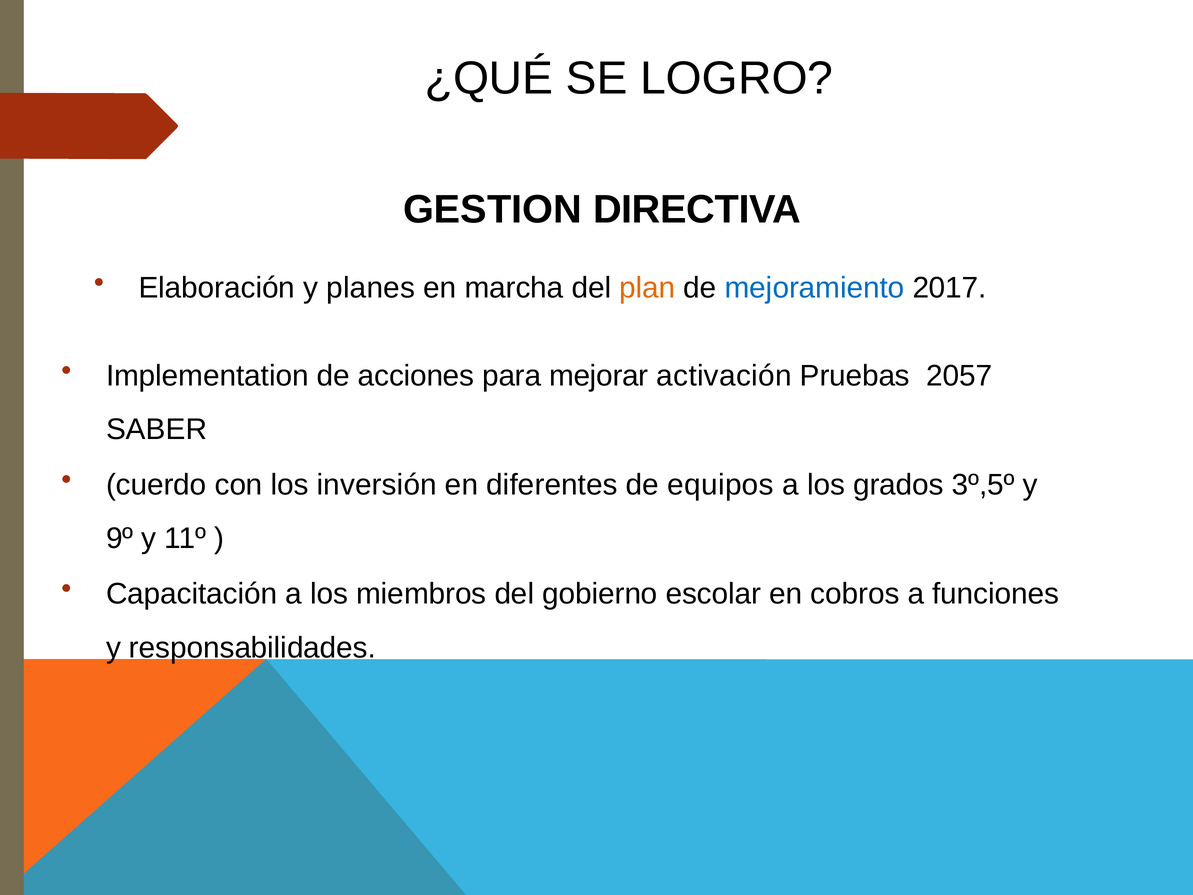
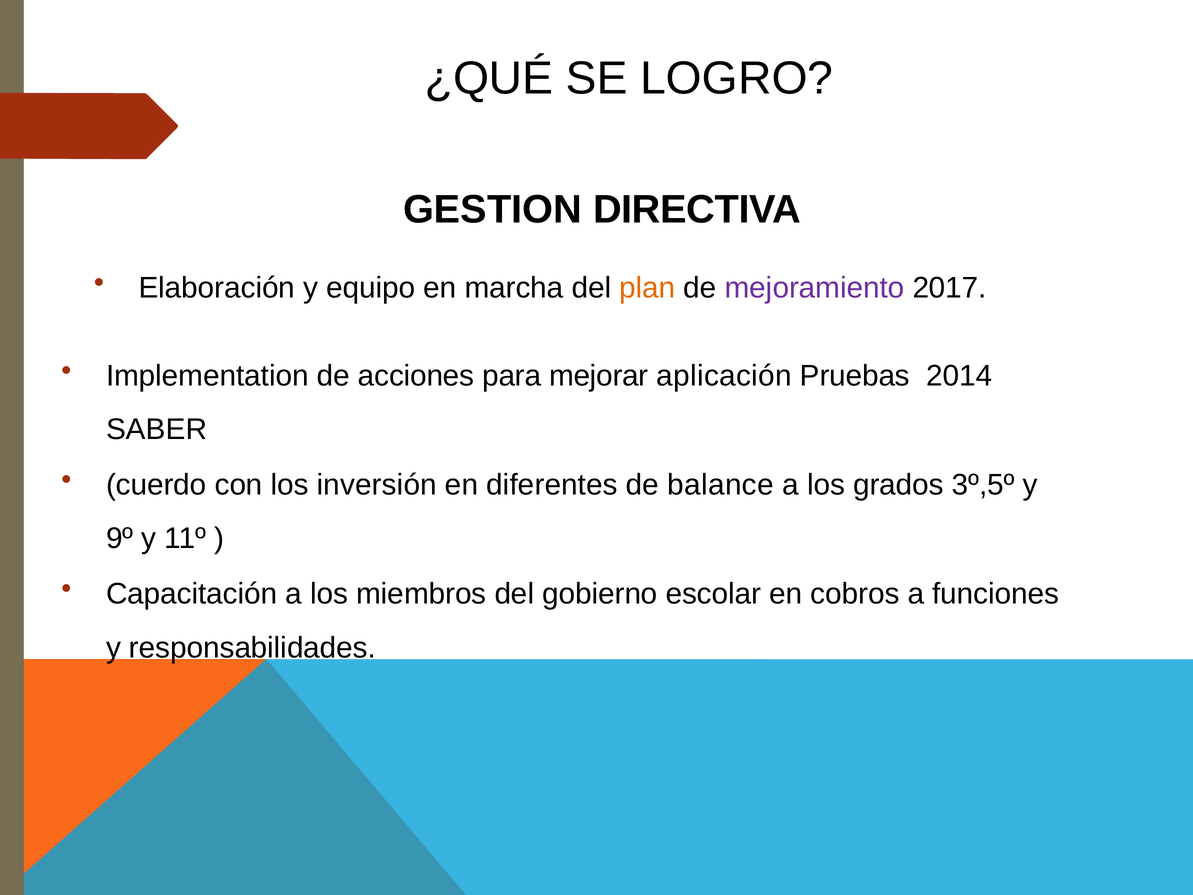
planes: planes -> equipo (371, 288)
mejoramiento colour: blue -> purple (815, 288)
activación: activación -> aplicación (724, 376)
2057: 2057 -> 2014 (959, 376)
equipos: equipos -> balance (721, 485)
